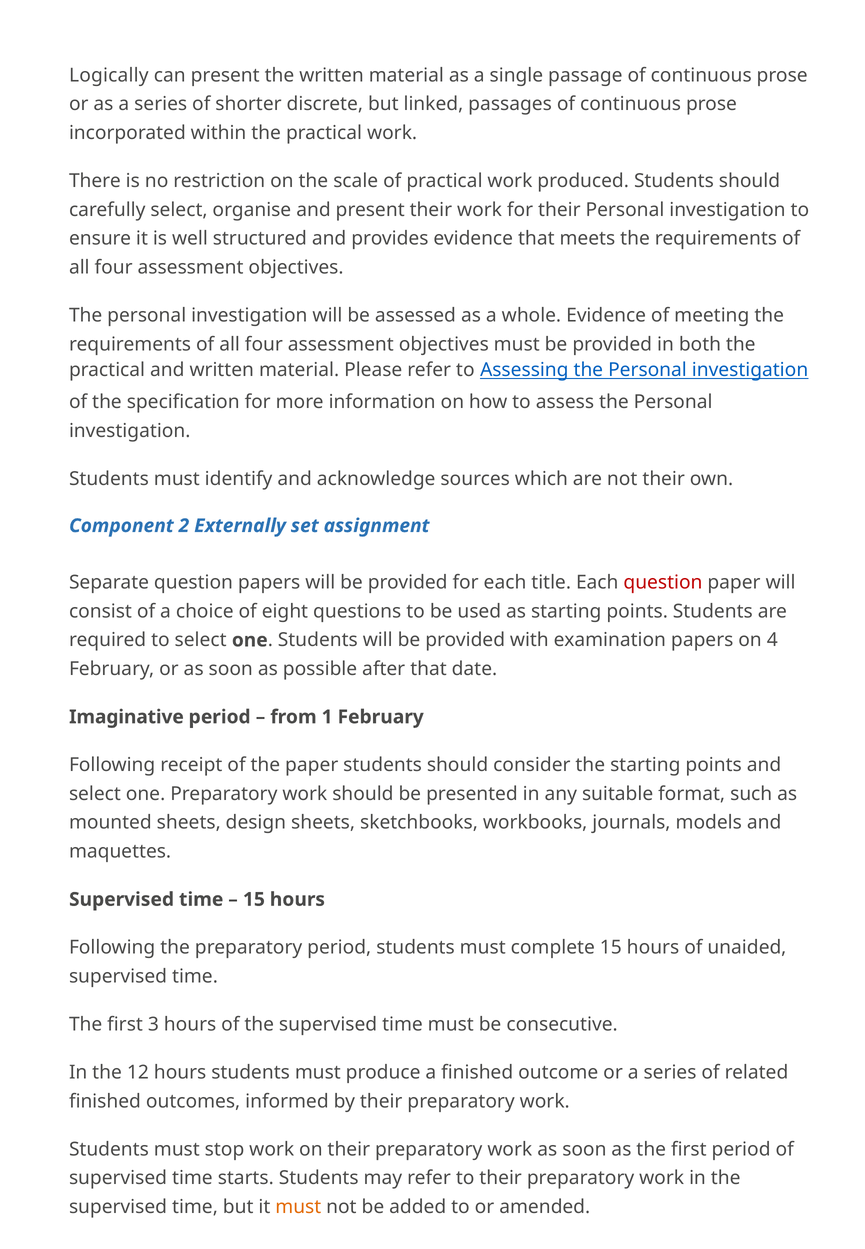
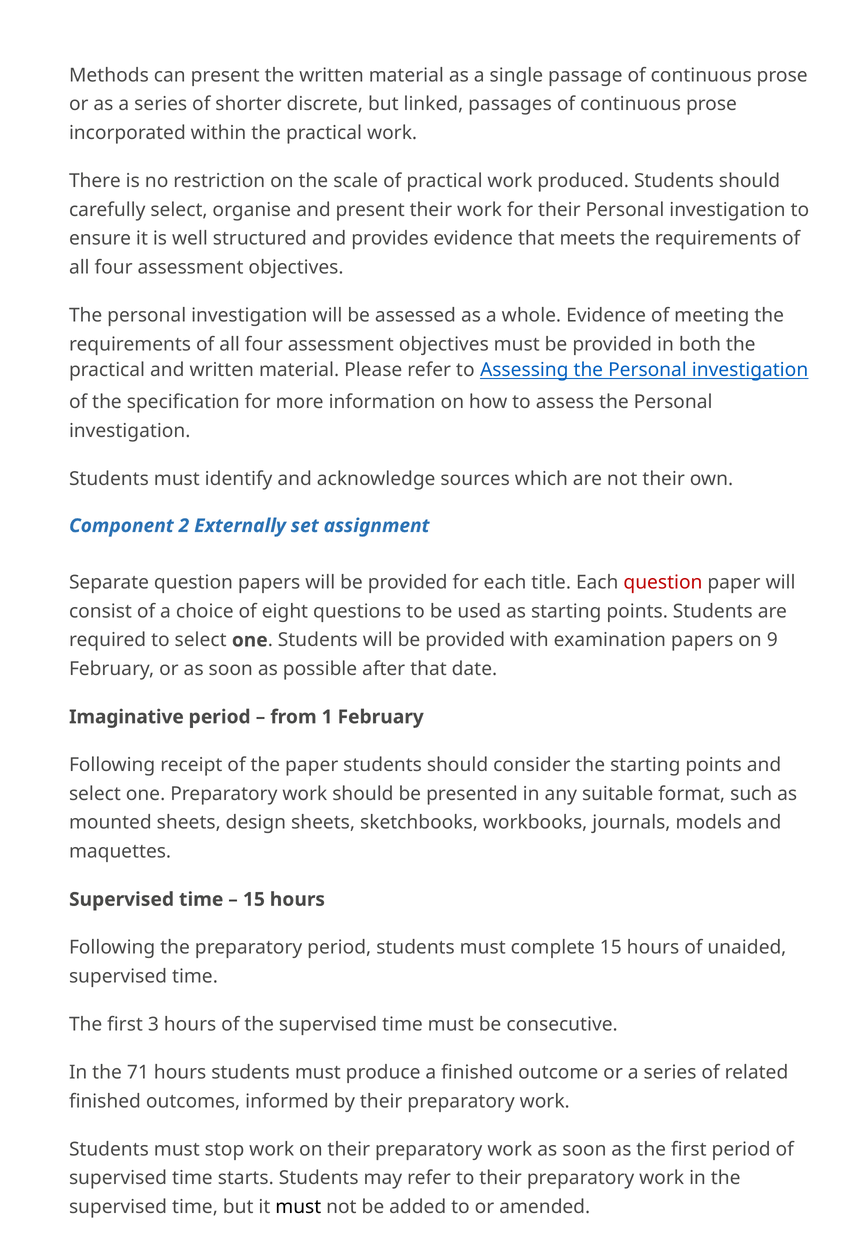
Logically: Logically -> Methods (109, 75)
4: 4 -> 9 (772, 640)
12: 12 -> 71 (138, 1073)
must colour: orange -> black (298, 1207)
